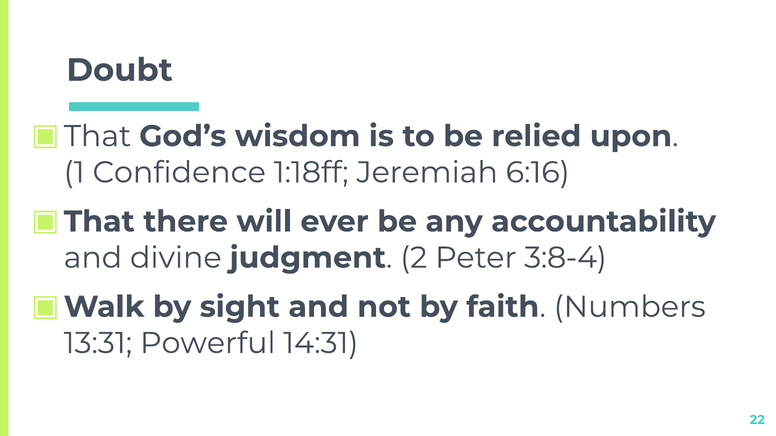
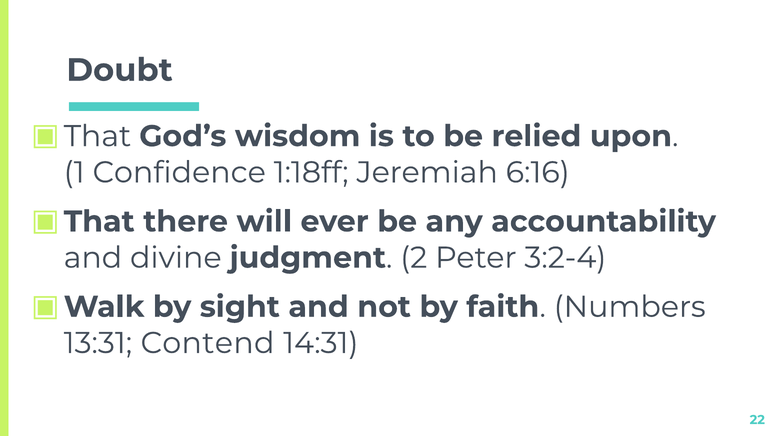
3:8-4: 3:8-4 -> 3:2-4 (565, 258)
Powerful: Powerful -> Contend (208, 343)
